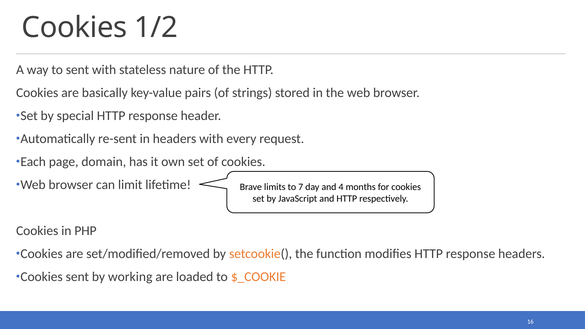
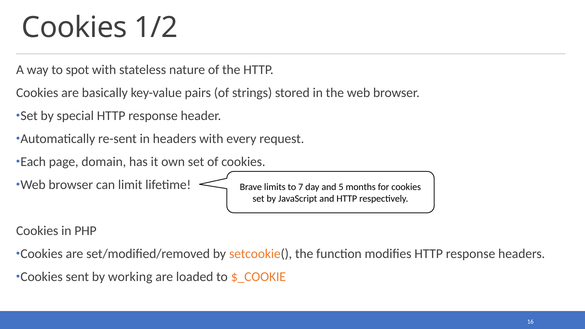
to sent: sent -> spot (78, 70)
4: 4 -> 5 (341, 187)
